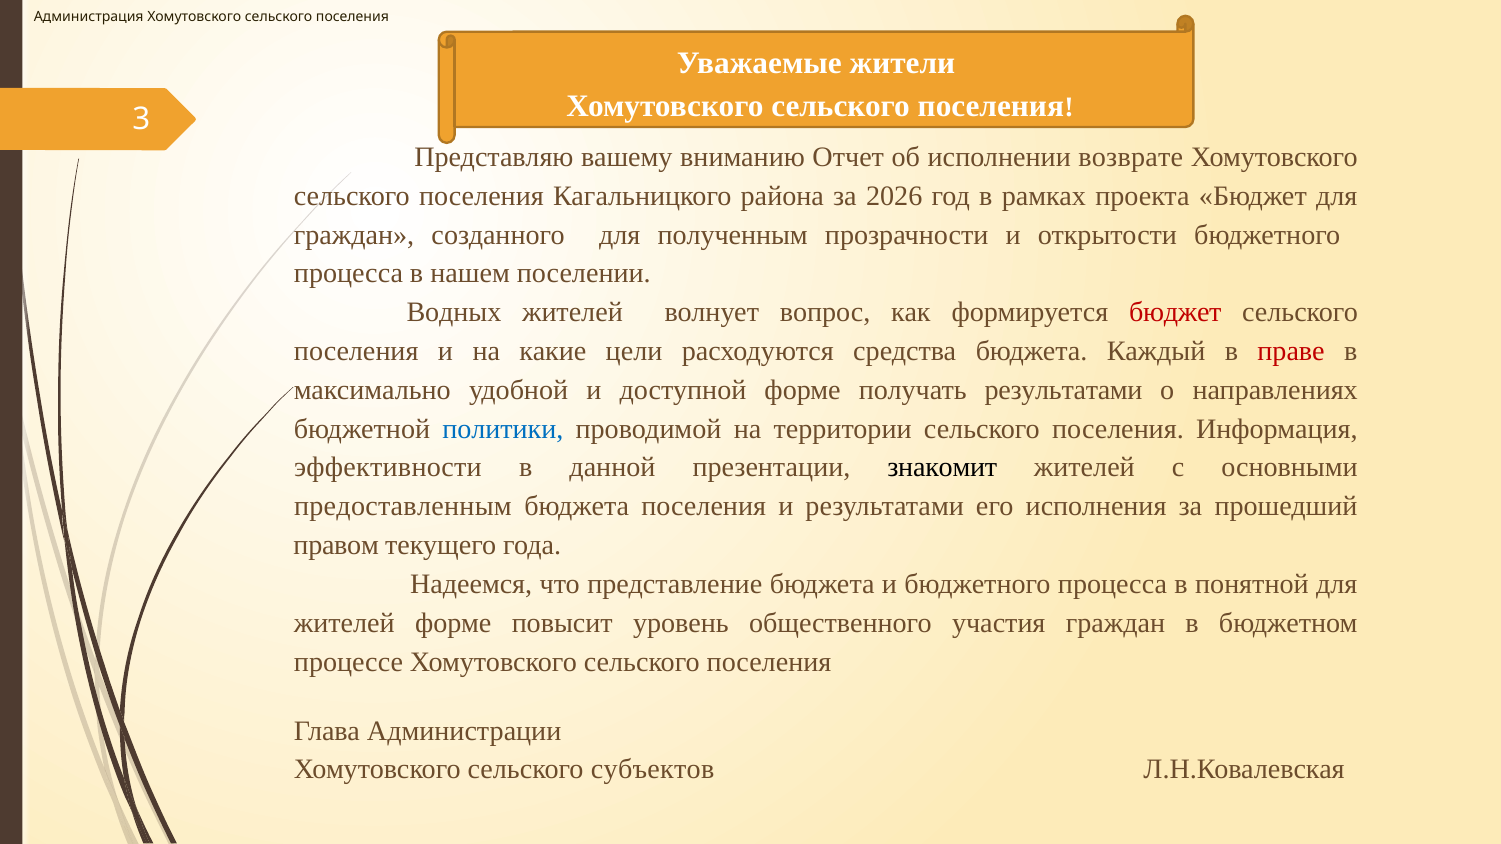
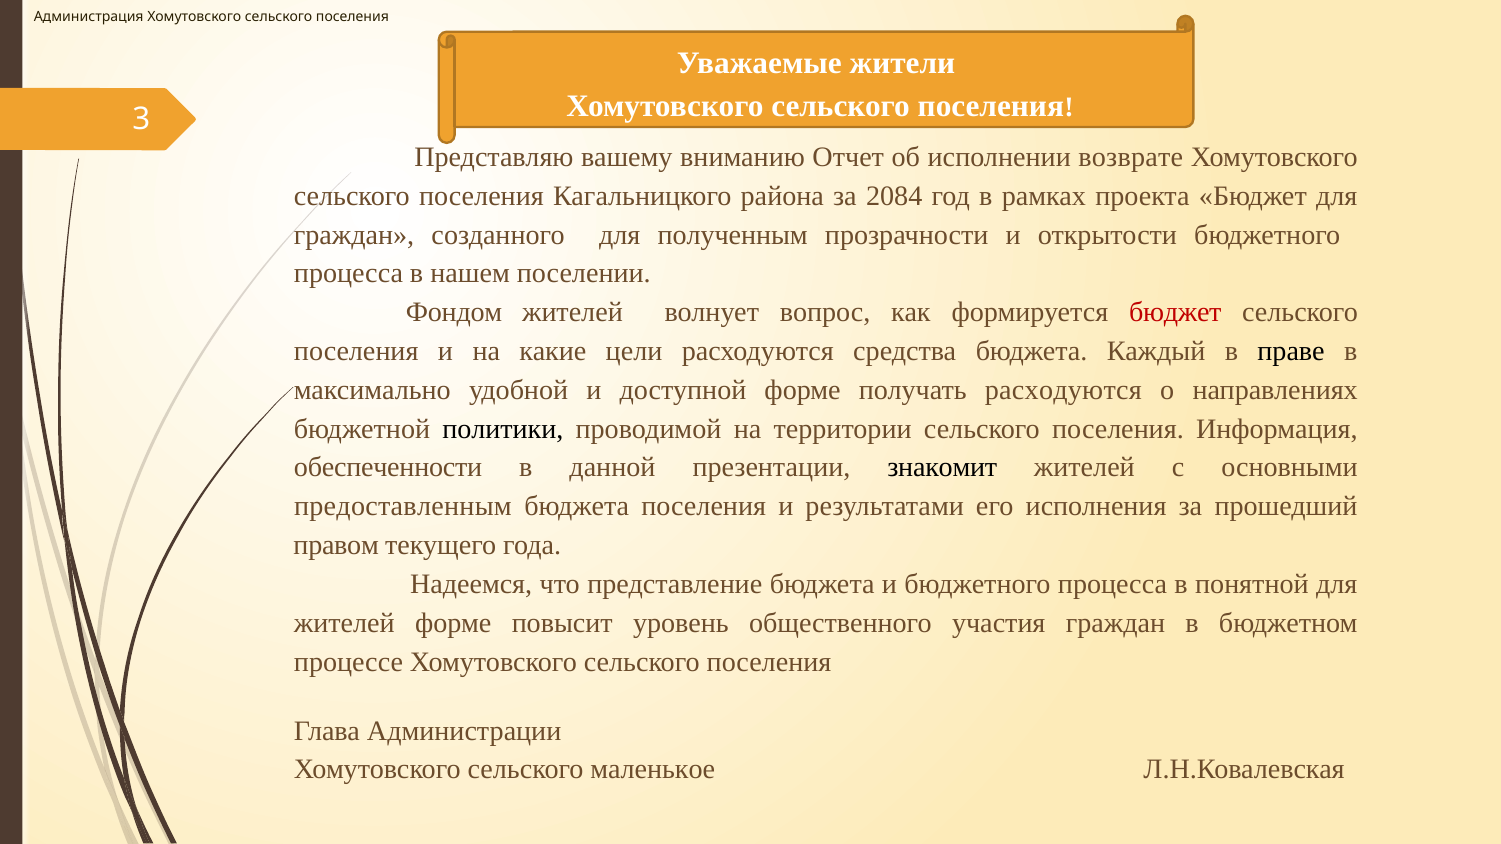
2026: 2026 -> 2084 (894, 196)
Водных: Водных -> Фондом (454, 313)
праве colour: red -> black (1291, 351)
получать результатами: результатами -> расходуются (1063, 390)
политики colour: blue -> black (503, 429)
эффективности: эффективности -> обеспеченности (388, 468)
субъектов: субъектов -> маленькое (653, 770)
